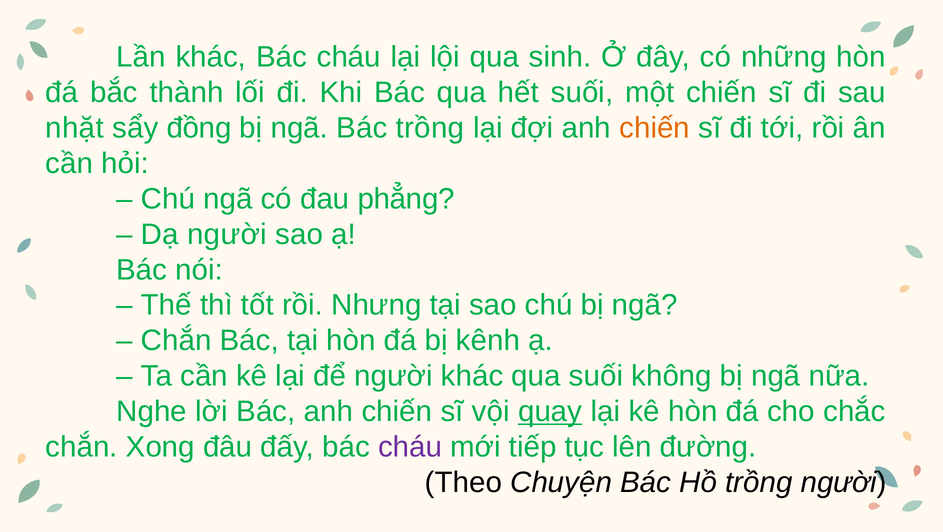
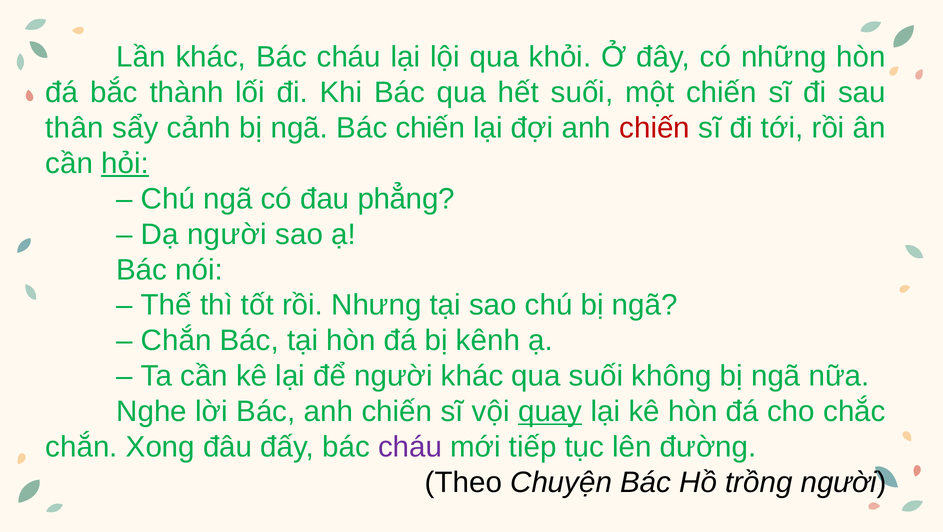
sinh: sinh -> khỏi (560, 57)
nhặt: nhặt -> thân (75, 128)
đồng: đồng -> cảnh (199, 128)
Bác trồng: trồng -> chiến (430, 128)
chiến colour: orange -> red (655, 128)
hỏi underline: none -> present (125, 163)
